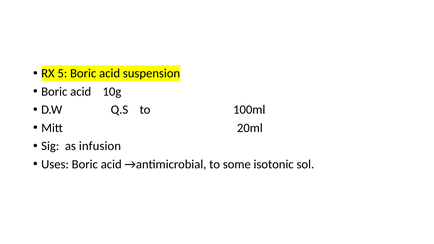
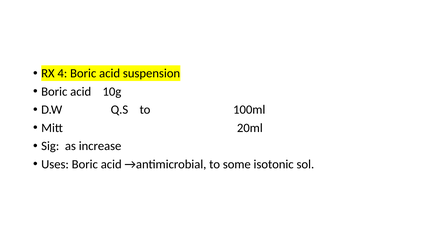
5: 5 -> 4 (62, 73)
infusion: infusion -> increase (100, 146)
